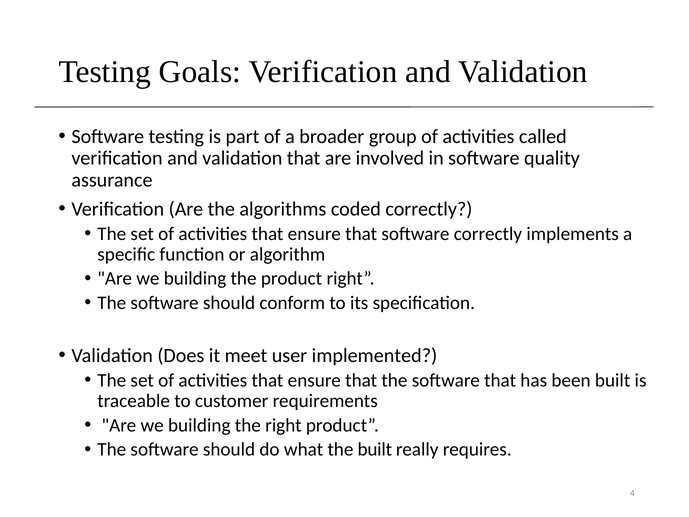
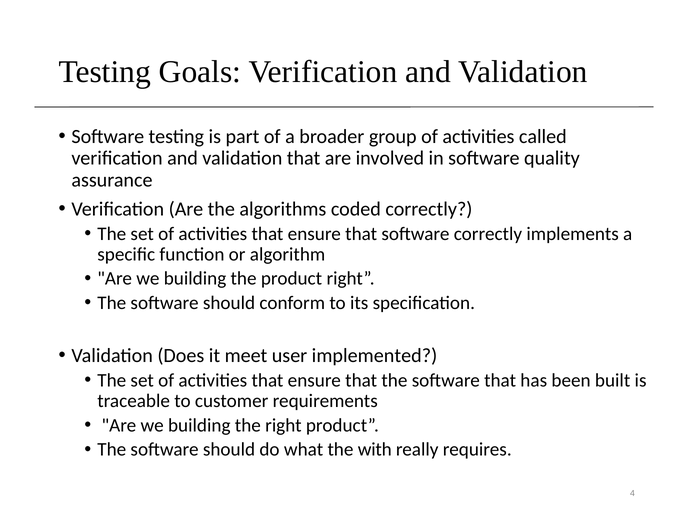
the built: built -> with (375, 449)
